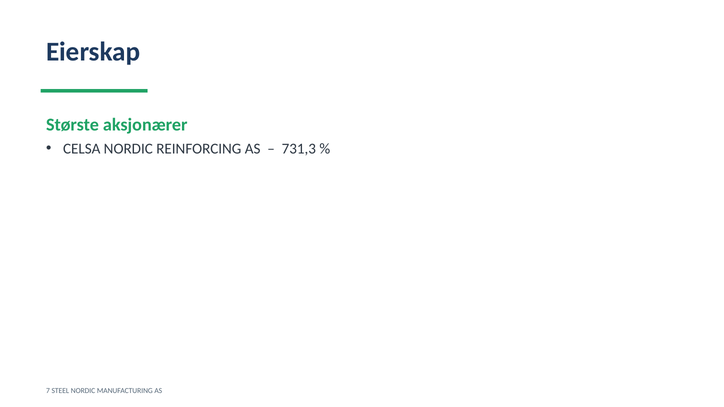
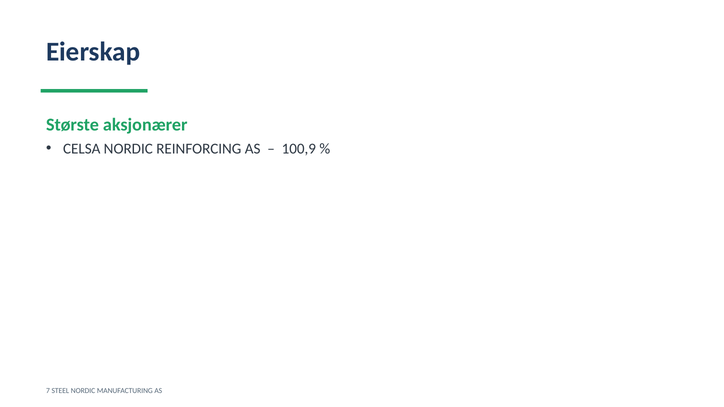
731,3: 731,3 -> 100,9 (299, 149)
